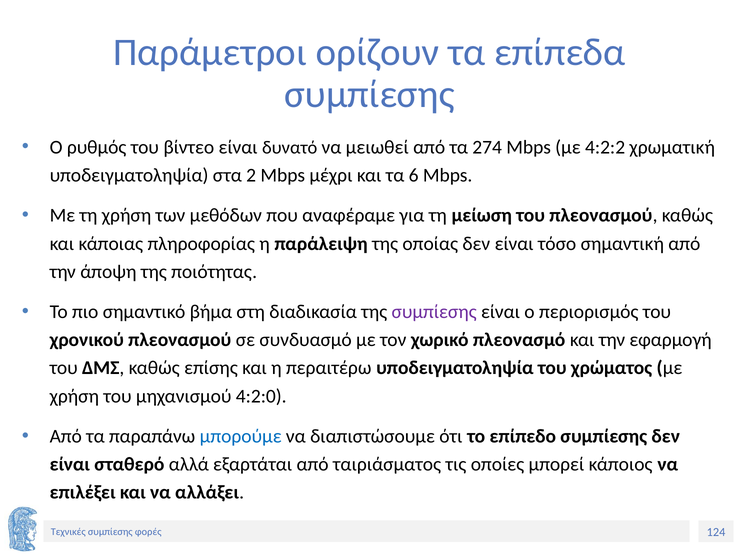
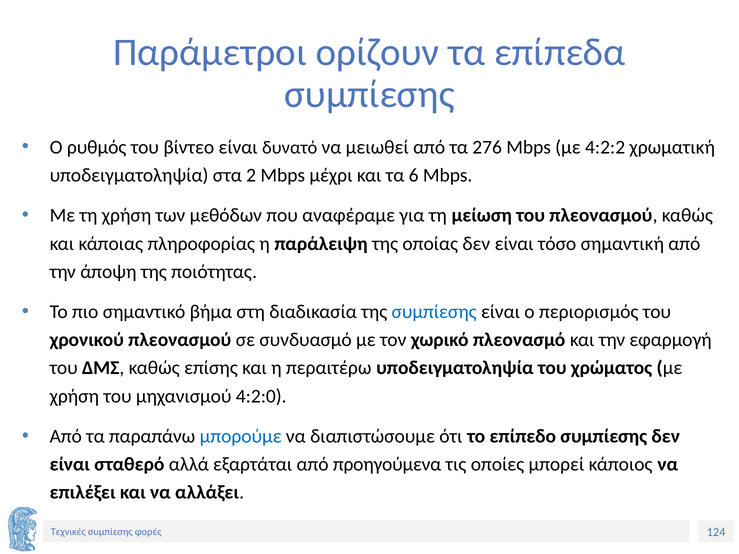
274: 274 -> 276 (487, 147)
συμπίεσης colour: purple -> blue (434, 312)
ταιριάσματος: ταιριάσματος -> προηγούμενα (387, 465)
